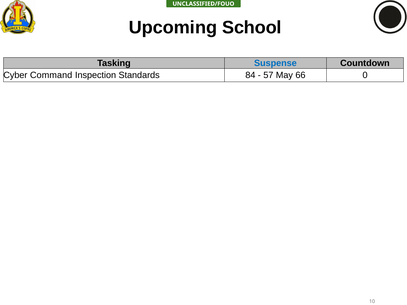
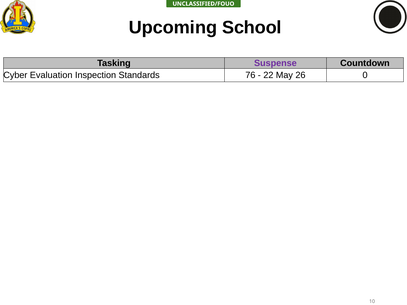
Suspense colour: blue -> purple (275, 63)
Command: Command -> Evaluation (51, 75)
84: 84 -> 76 (250, 75)
57: 57 -> 22 (268, 75)
66: 66 -> 26 (300, 75)
